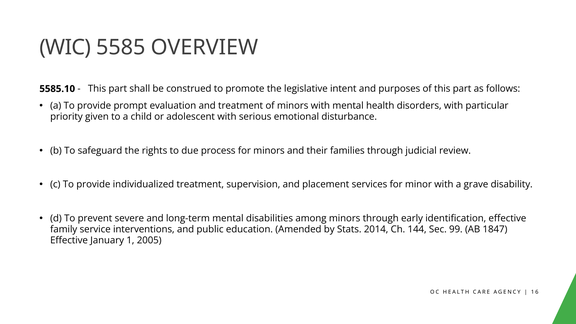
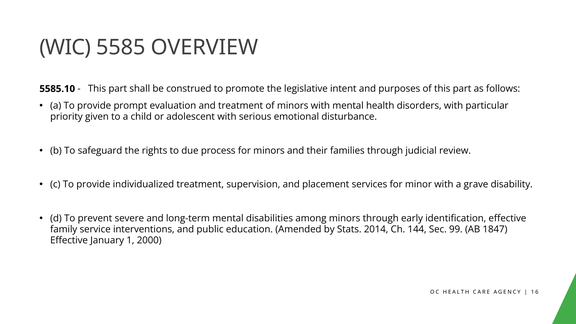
2005: 2005 -> 2000 (149, 240)
